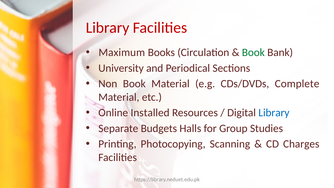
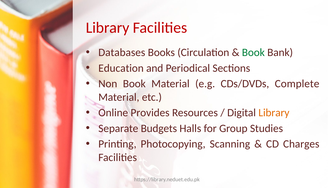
Maximum: Maximum -> Databases (122, 53)
University: University -> Education (121, 68)
Installed: Installed -> Provides (150, 113)
Library colour: blue -> orange (274, 113)
